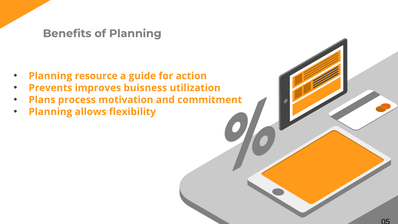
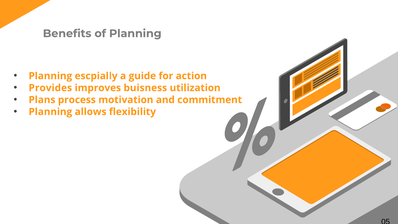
resource: resource -> escpially (96, 76)
Prevents: Prevents -> Provides (50, 88)
